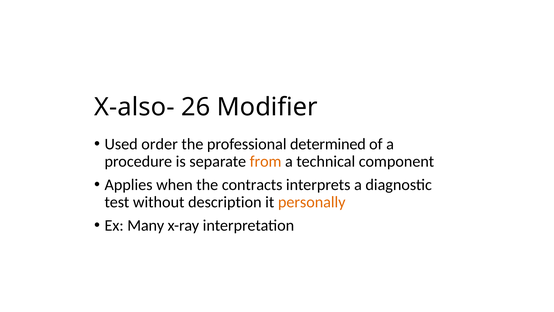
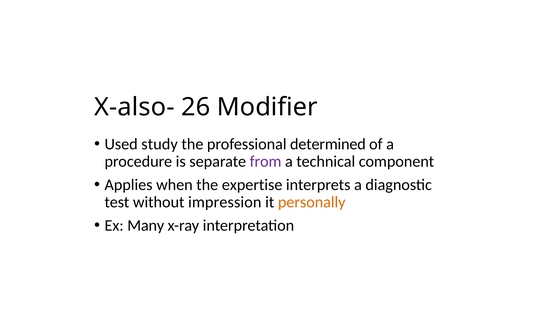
order: order -> study (160, 144)
from colour: orange -> purple (266, 161)
contracts: contracts -> expertise (252, 185)
description: description -> impression (225, 202)
